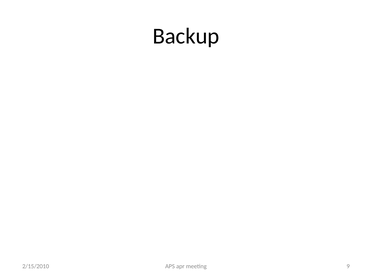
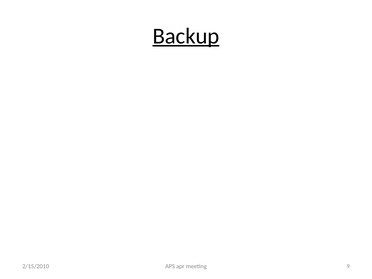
Backup underline: none -> present (186, 36)
